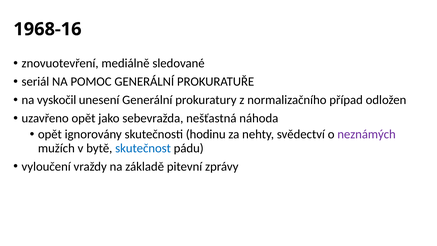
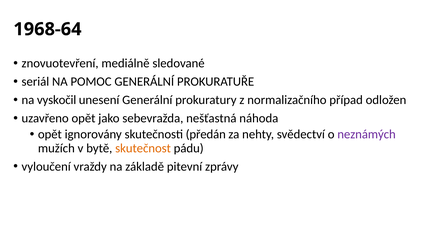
1968-16: 1968-16 -> 1968-64 (47, 29)
hodinu: hodinu -> předán (206, 134)
skutečnost colour: blue -> orange (143, 148)
